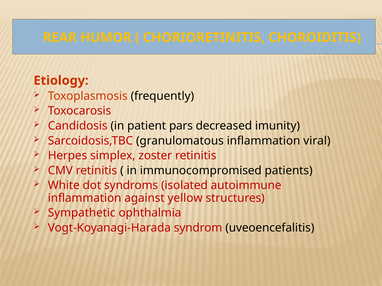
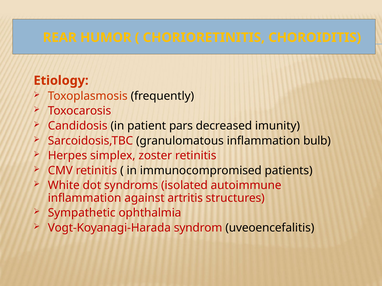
viral: viral -> bulb (317, 141)
yellow: yellow -> artritis (185, 198)
